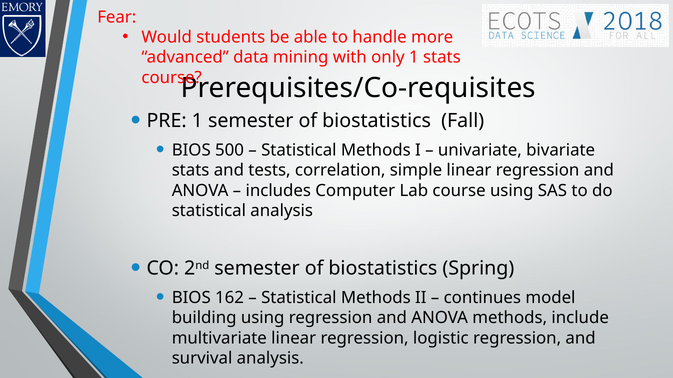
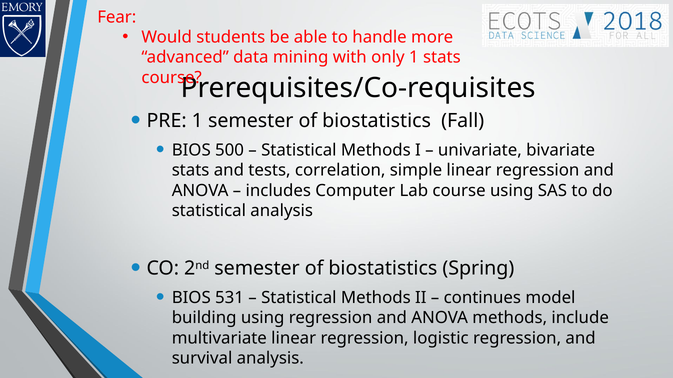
162: 162 -> 531 (229, 298)
